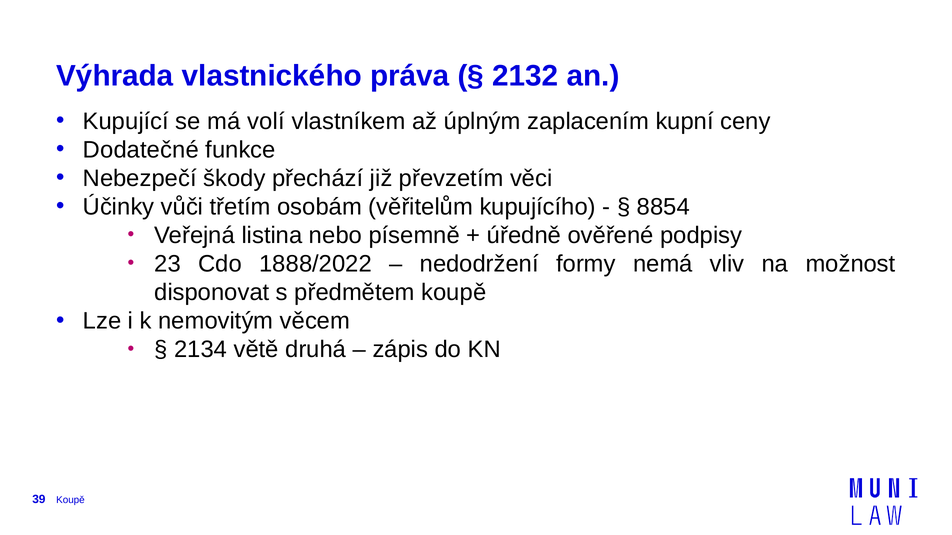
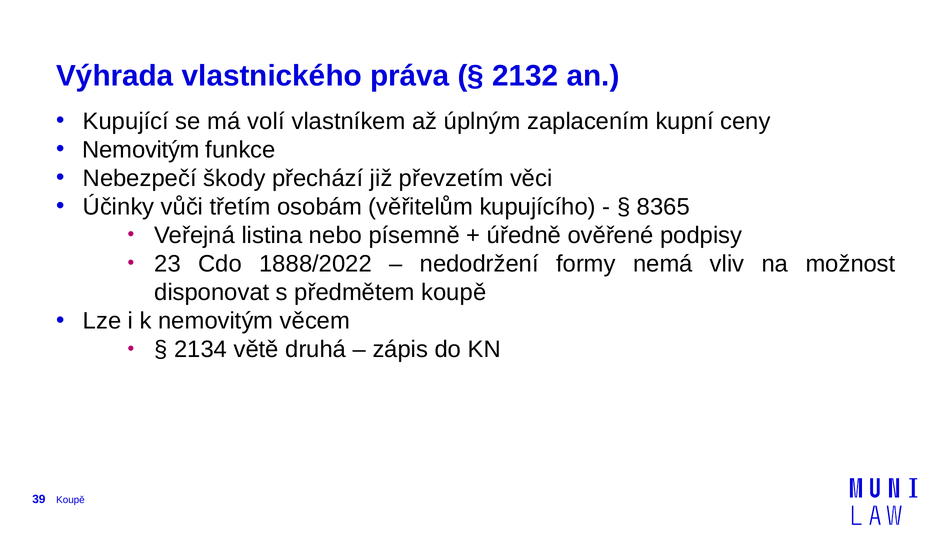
Dodatečné: Dodatečné -> Nemovitým (141, 150)
8854: 8854 -> 8365 (663, 207)
